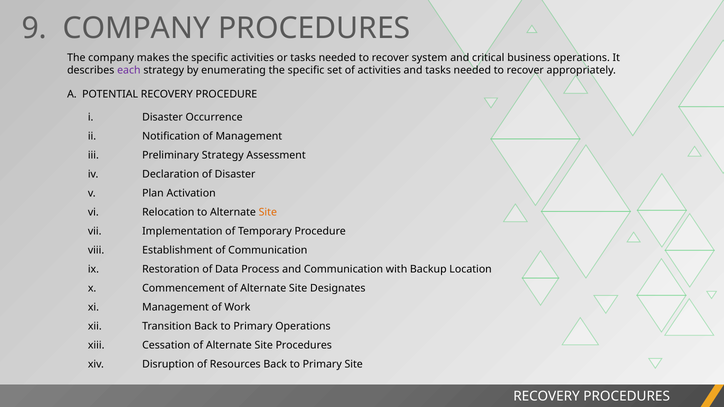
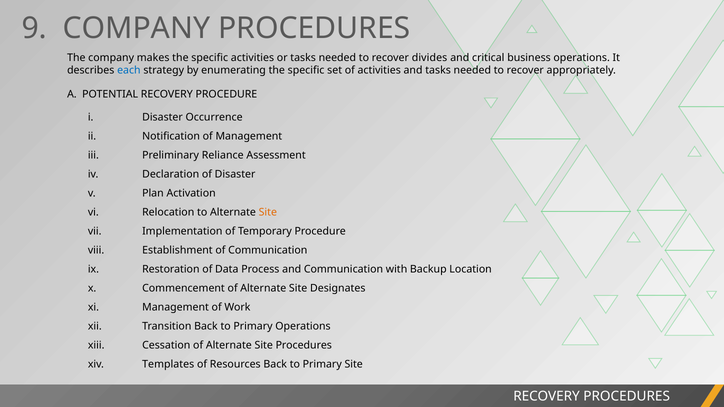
system: system -> divides (430, 58)
each colour: purple -> blue (129, 70)
Preliminary Strategy: Strategy -> Reliance (223, 155)
Disruption: Disruption -> Templates (168, 364)
